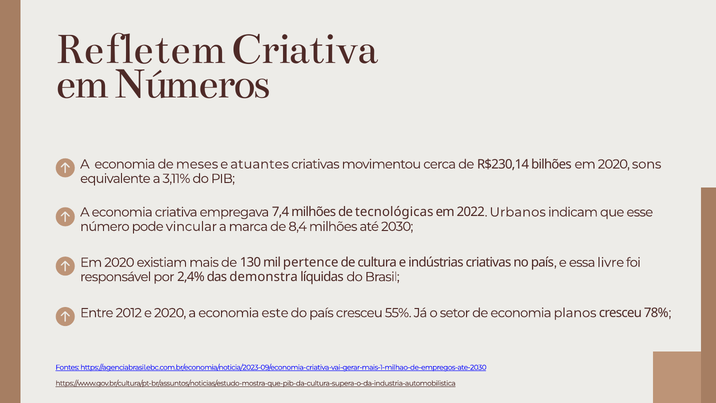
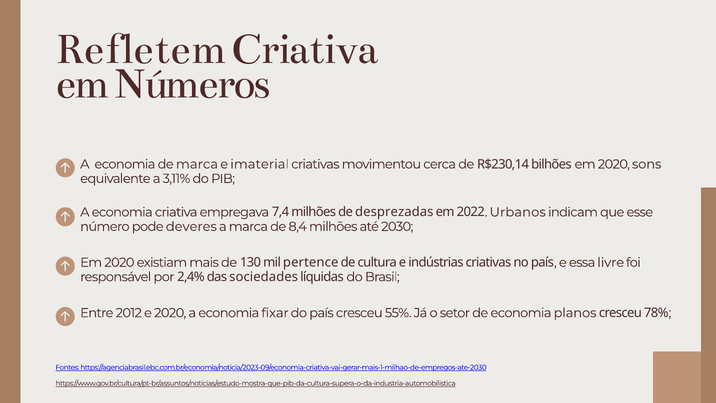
de meses: meses -> marca (197, 164)
atuantes: atuantes -> imaterial (260, 164)
tecnológicas: tecnológicas -> desprezadas (394, 212)
vincular: vincular -> deveres (191, 226)
demonstra: demonstra -> sociedades (264, 277)
este: este -> fixar (275, 313)
